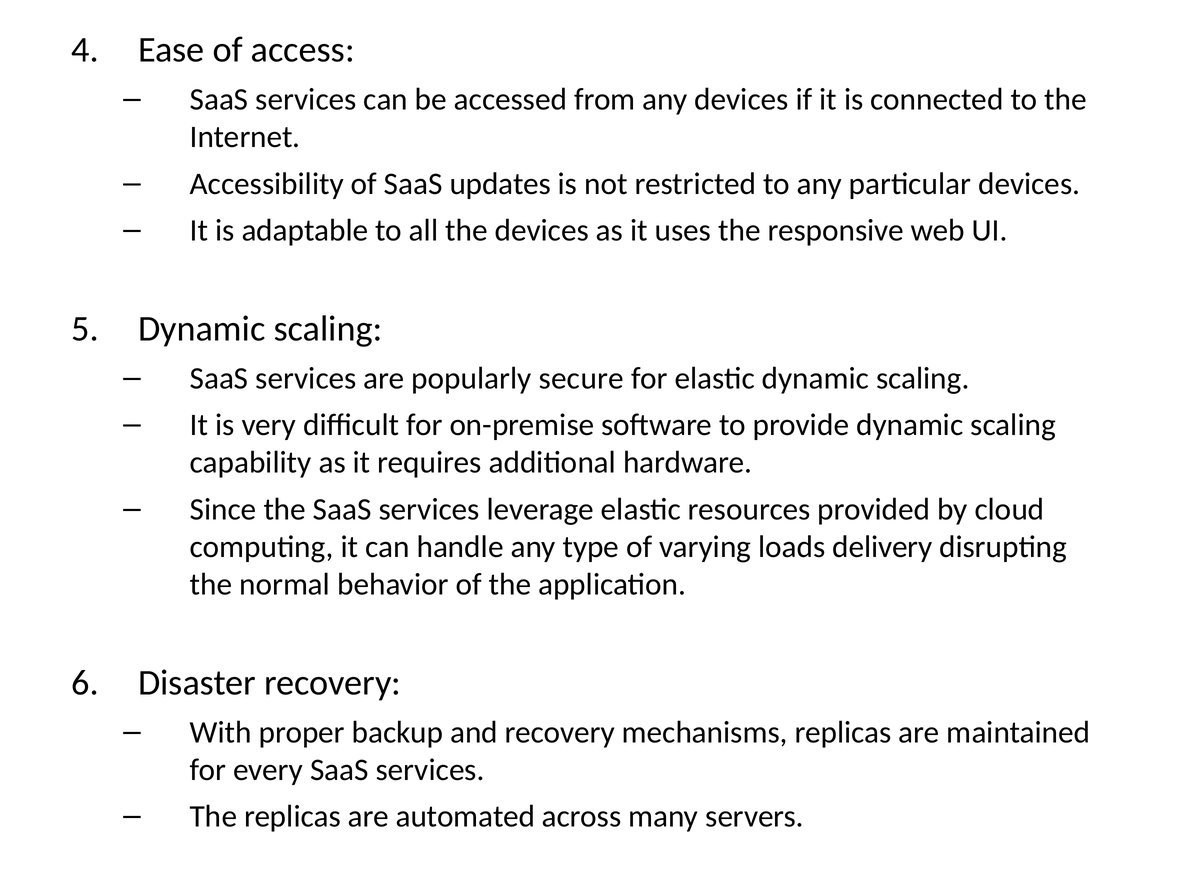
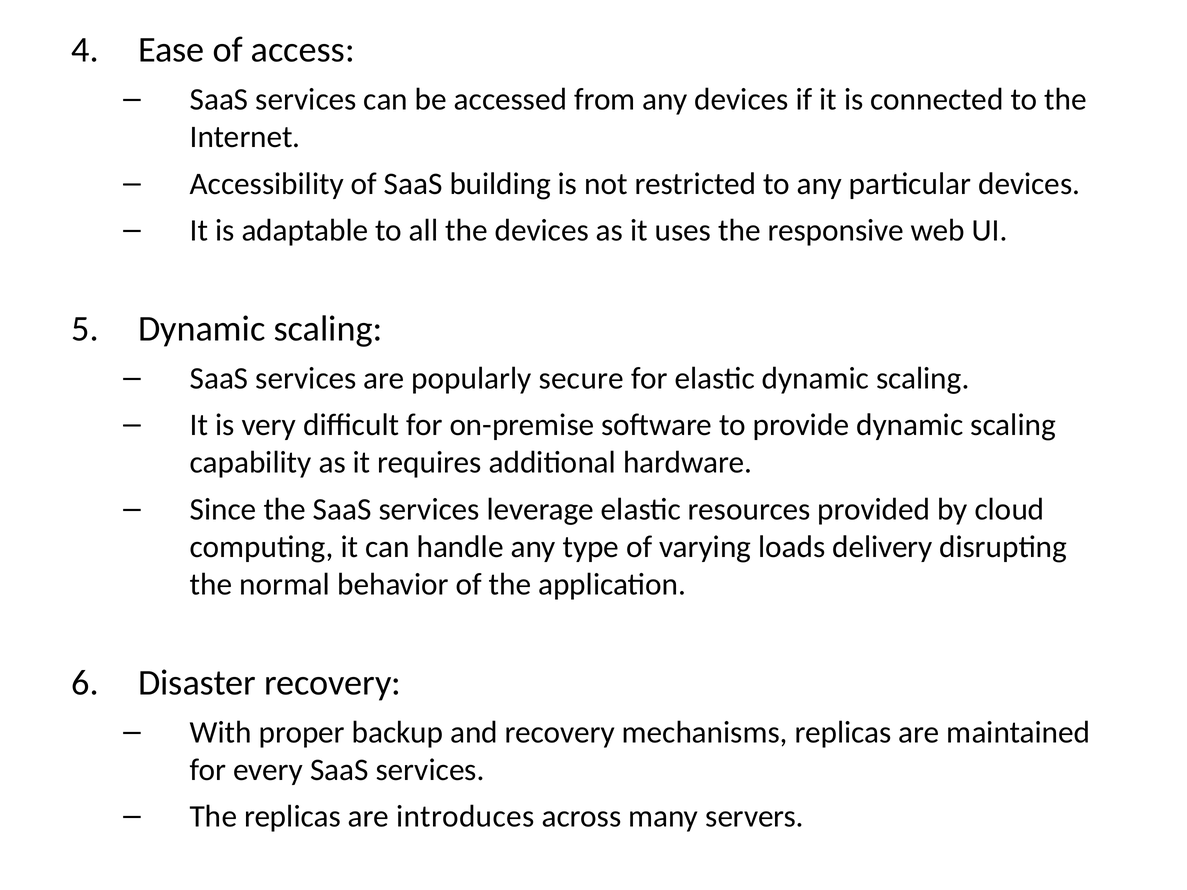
updates: updates -> building (500, 184)
automated: automated -> introduces (465, 817)
